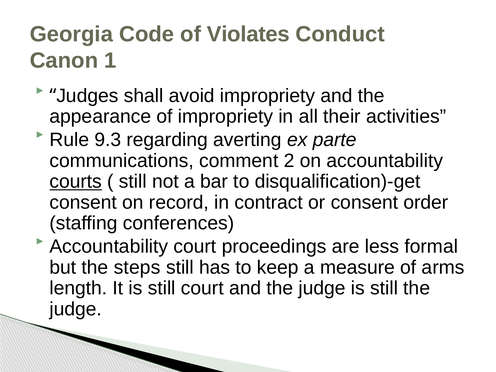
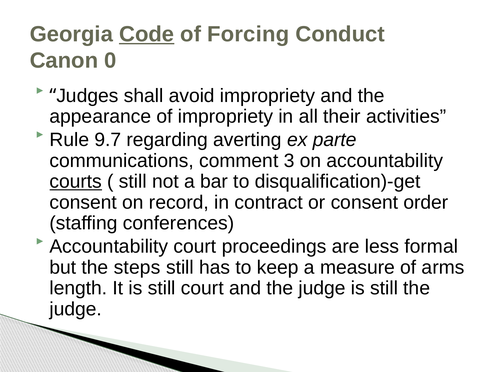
Code underline: none -> present (147, 34)
Violates: Violates -> Forcing (248, 34)
1: 1 -> 0 (110, 61)
9.3: 9.3 -> 9.7 (108, 140)
2: 2 -> 3 (289, 161)
